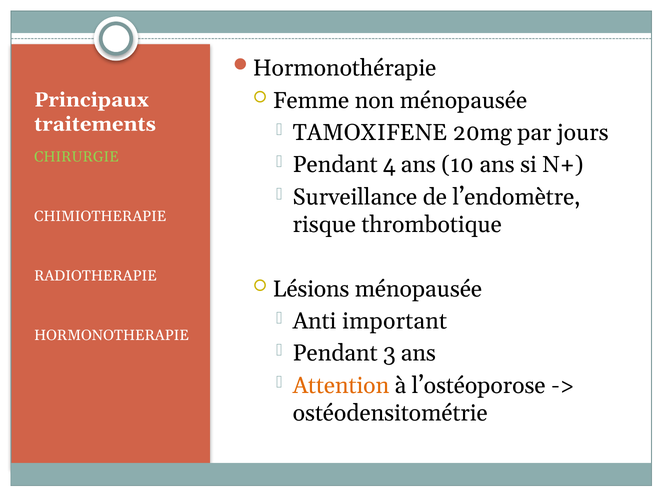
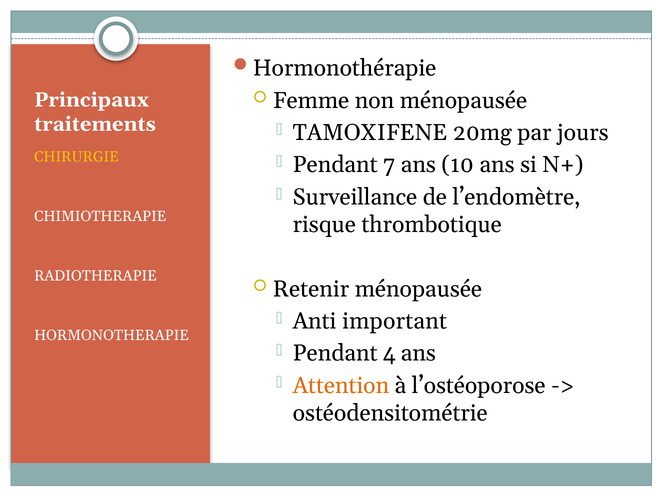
CHIRURGIE colour: light green -> yellow (77, 157)
4: 4 -> 7 (389, 165)
Lésions: Lésions -> Retenir (311, 289)
3: 3 -> 4 (389, 353)
